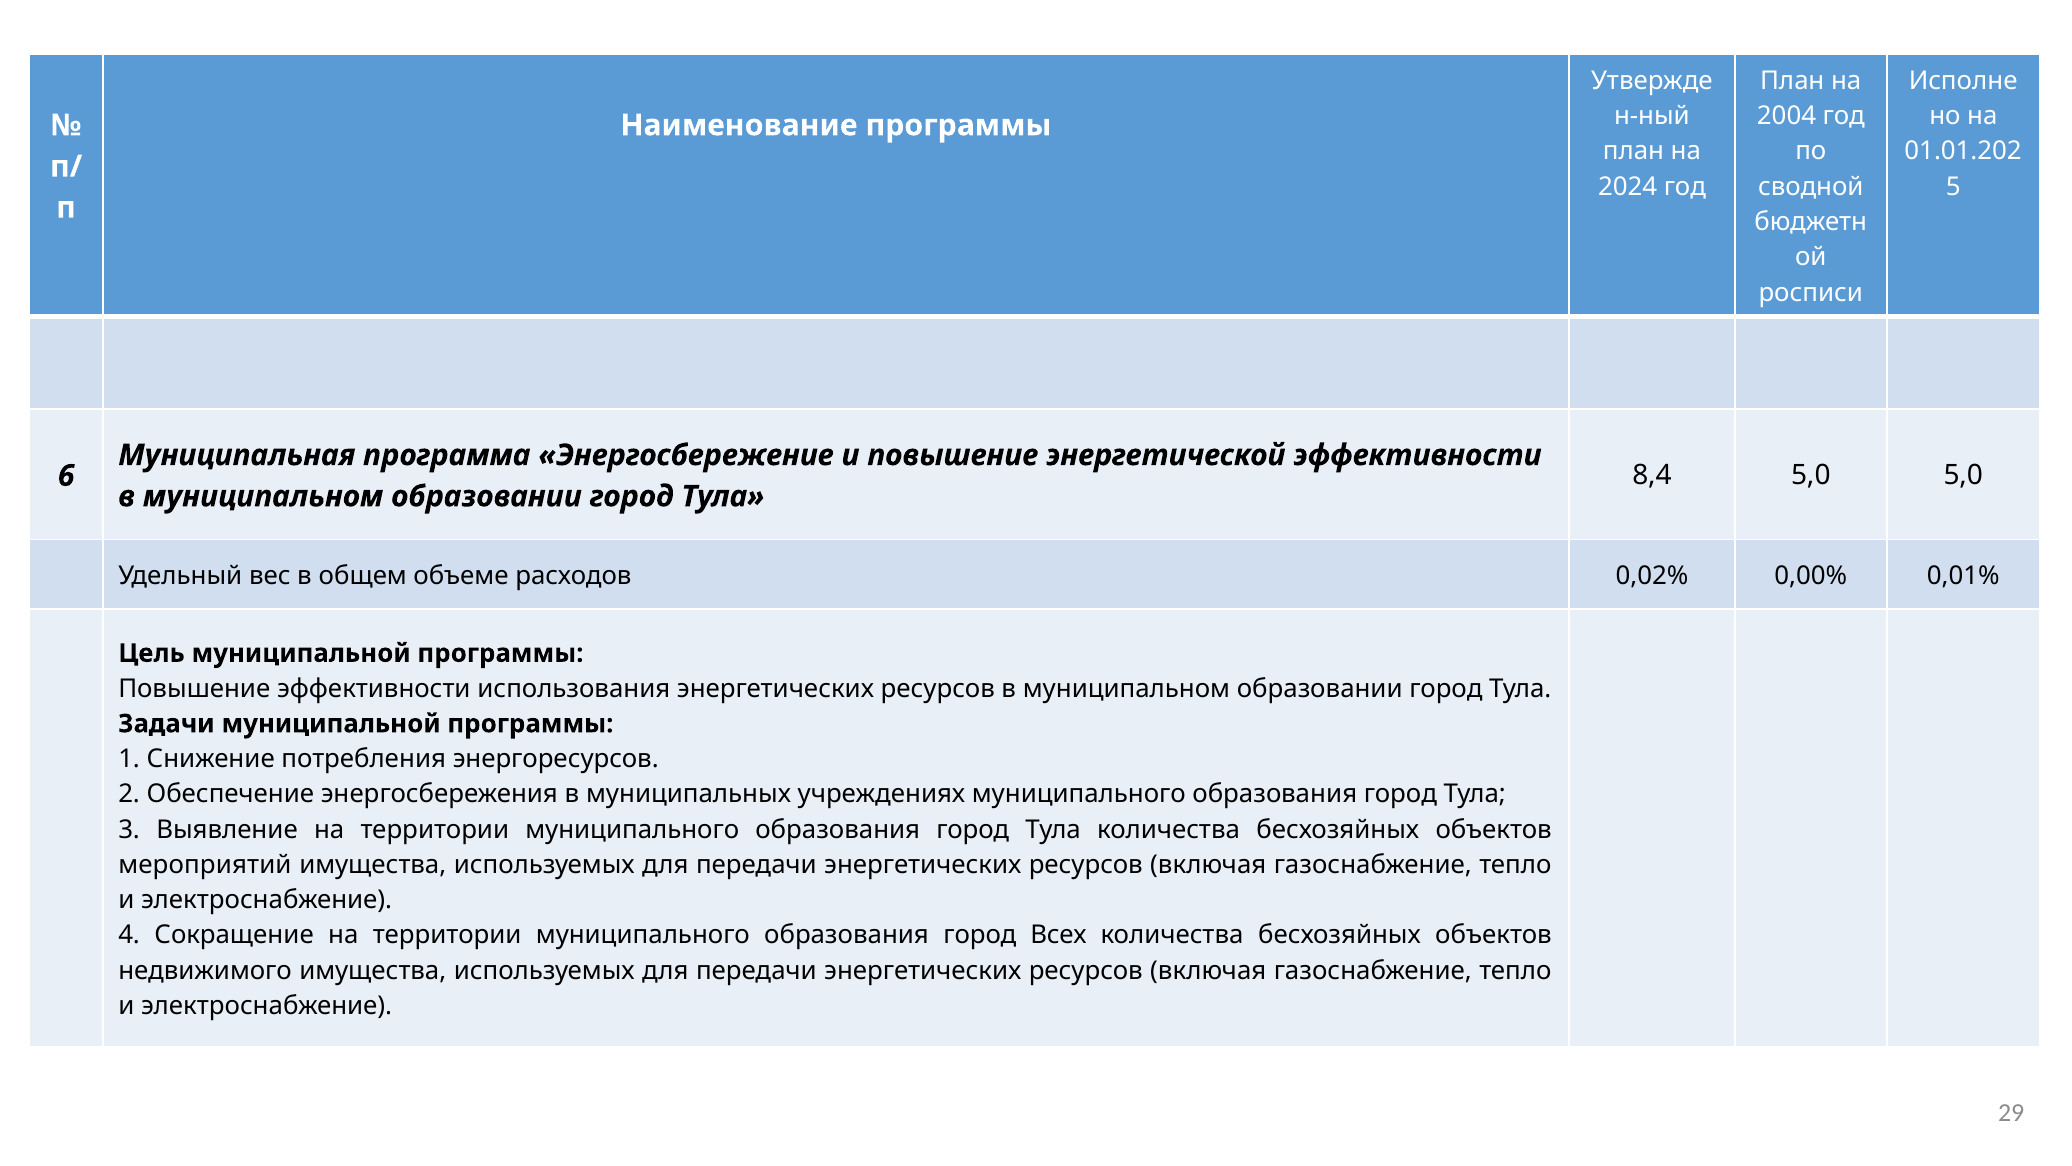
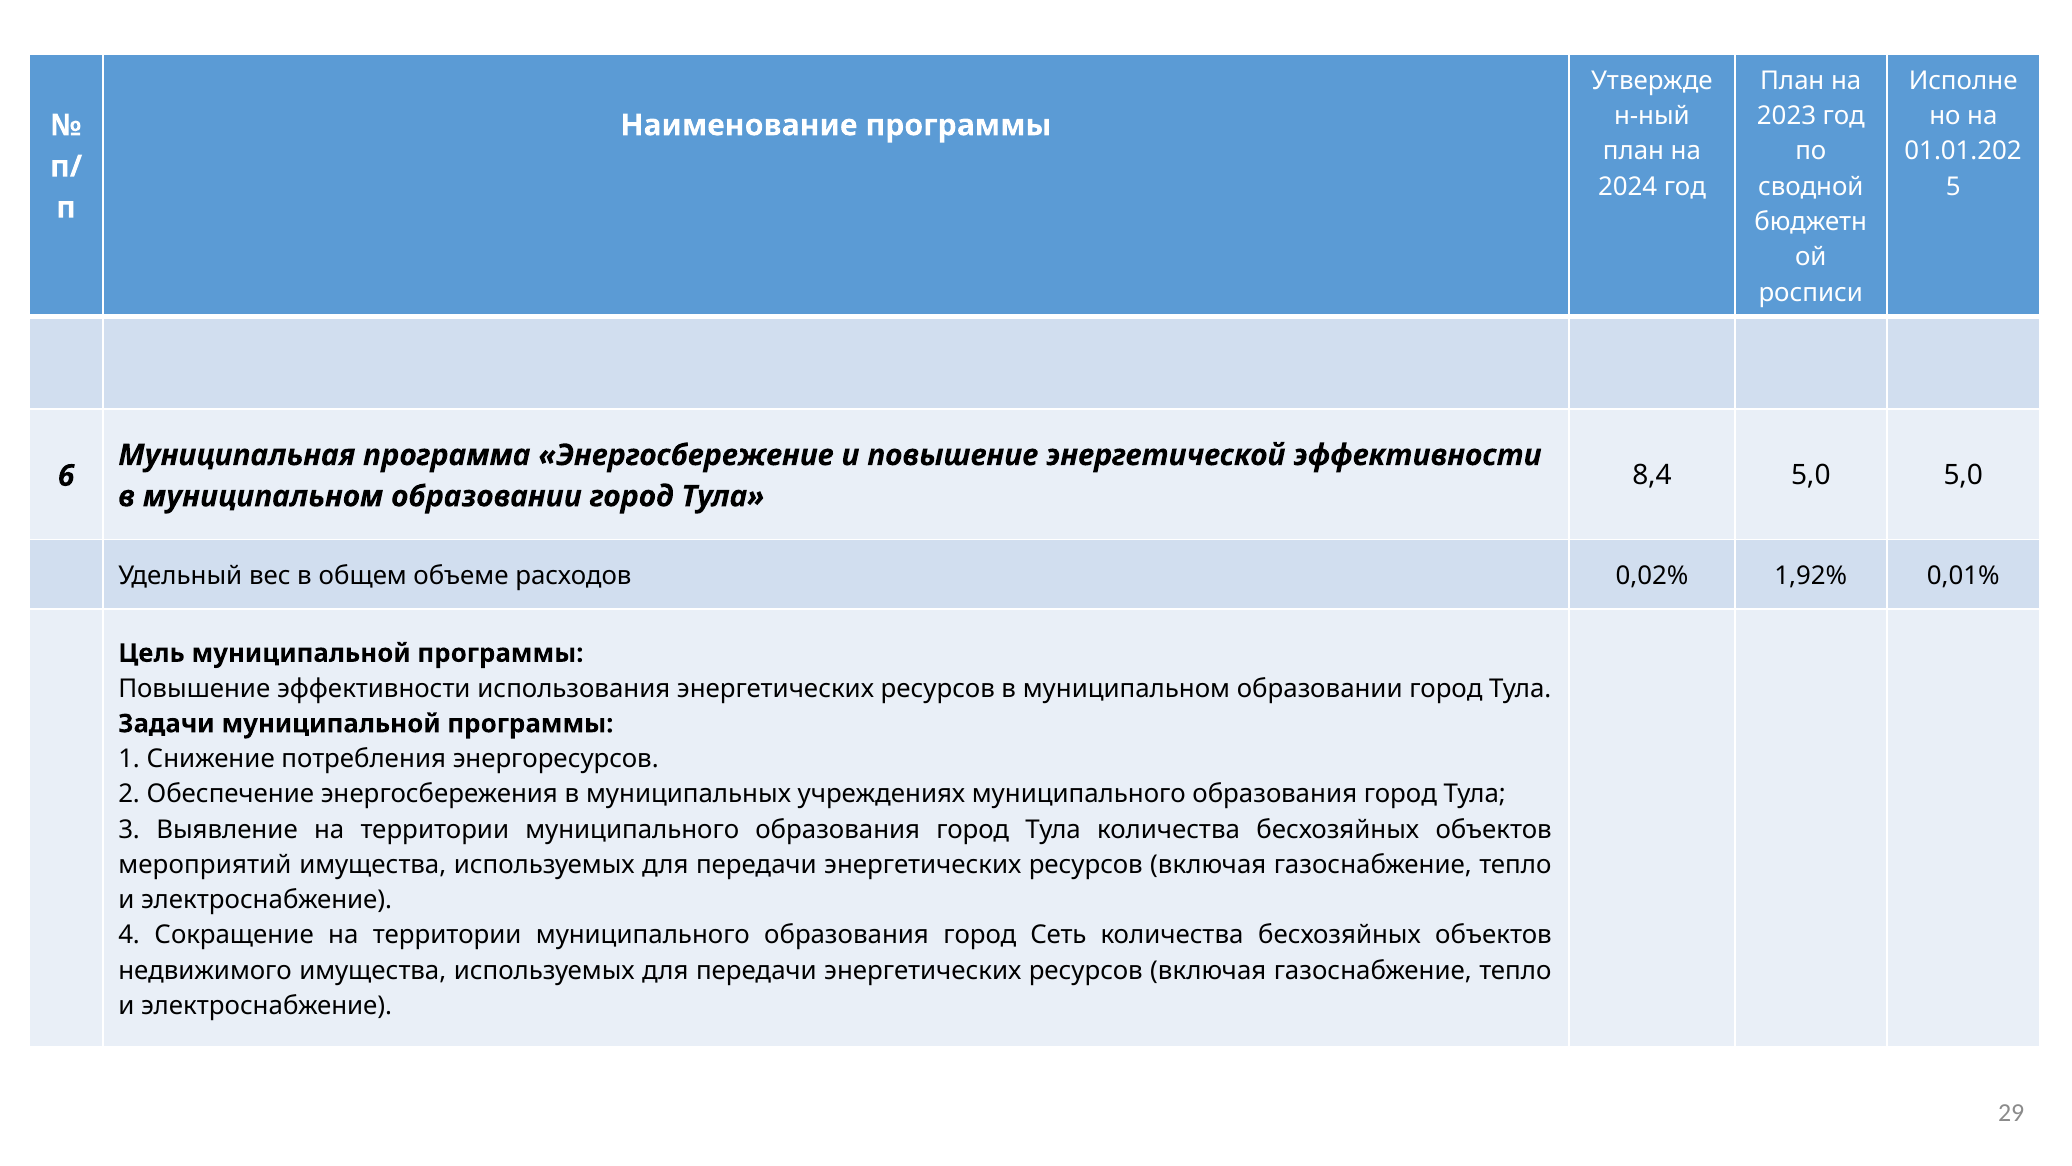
2004: 2004 -> 2023 (1787, 116)
0,00%: 0,00% -> 1,92% (1811, 575)
Всех: Всех -> Сеть (1059, 935)
